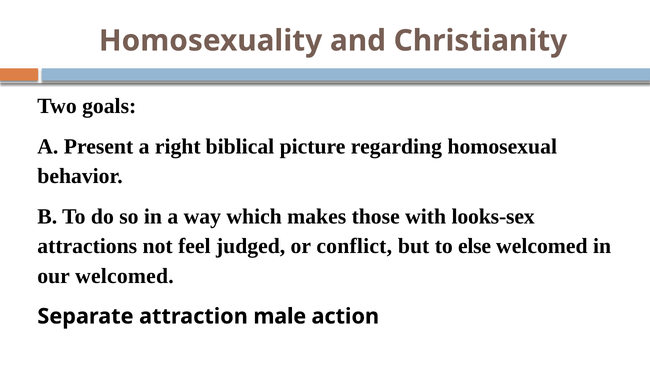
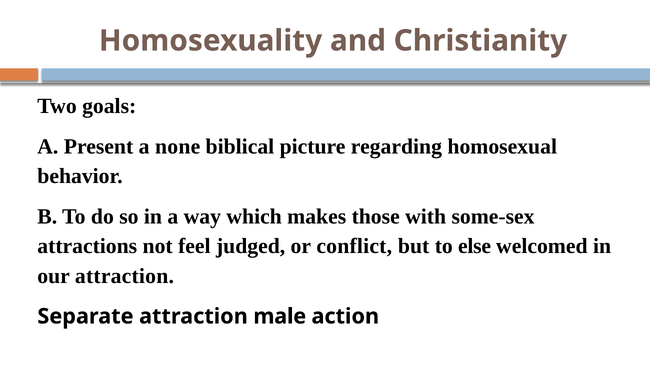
right: right -> none (178, 146)
looks-sex: looks-sex -> some-sex (493, 216)
our welcomed: welcomed -> attraction (124, 276)
